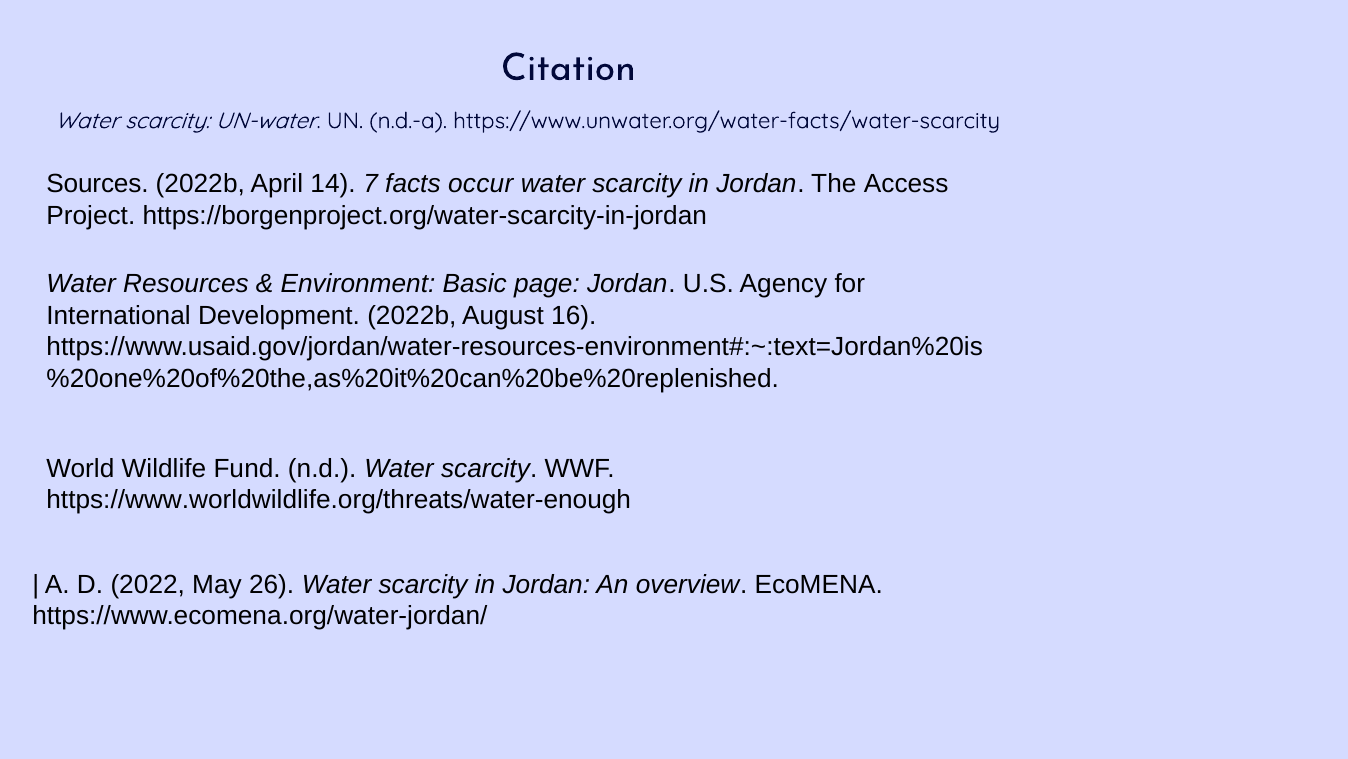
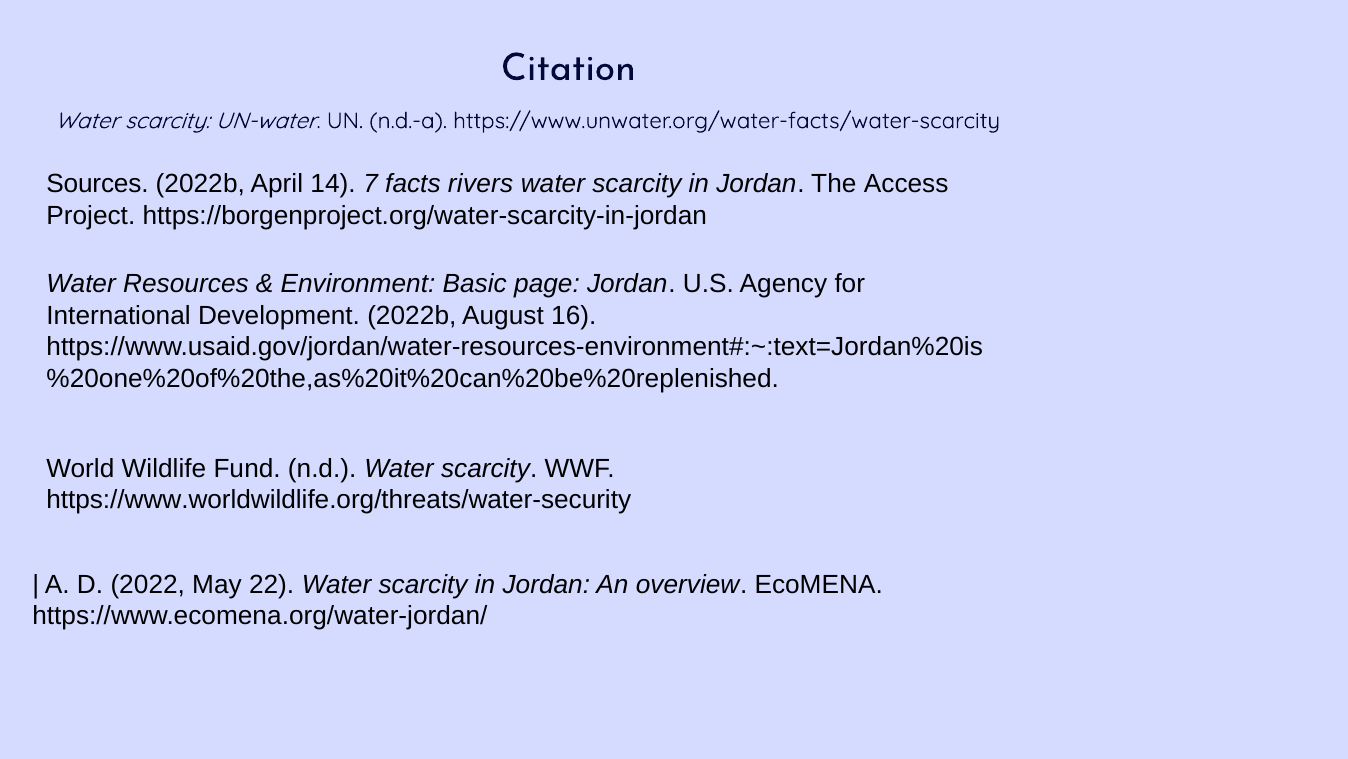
occur: occur -> rivers (481, 184)
https://www.worldwildlife.org/threats/water-enough: https://www.worldwildlife.org/threats/water-enough -> https://www.worldwildlife.org/threats/water-security (339, 500)
26: 26 -> 22 (272, 584)
